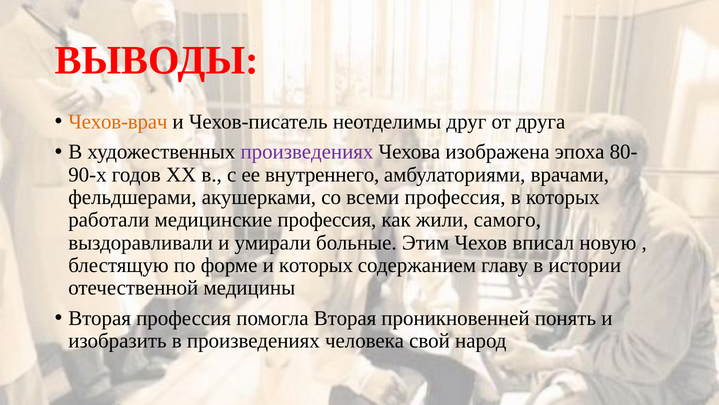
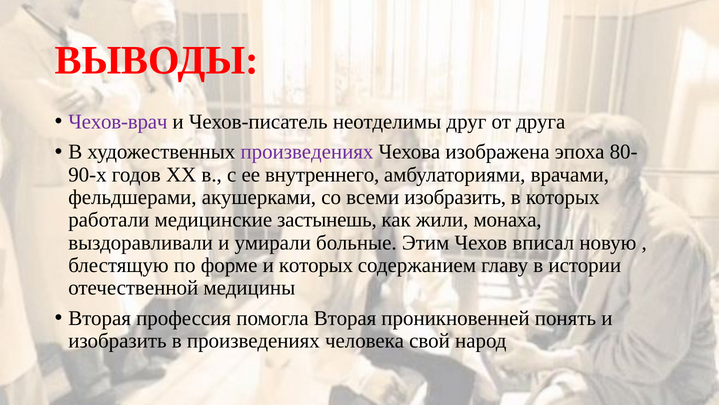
Чехов-врач colour: orange -> purple (118, 122)
всеми профессия: профессия -> изобразить (455, 197)
медицинские профессия: профессия -> застынешь (327, 220)
самого: самого -> монаха (508, 220)
